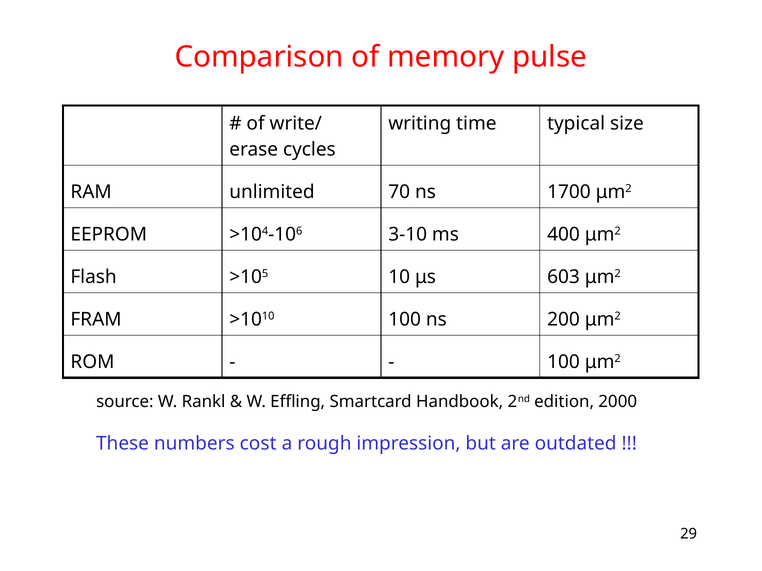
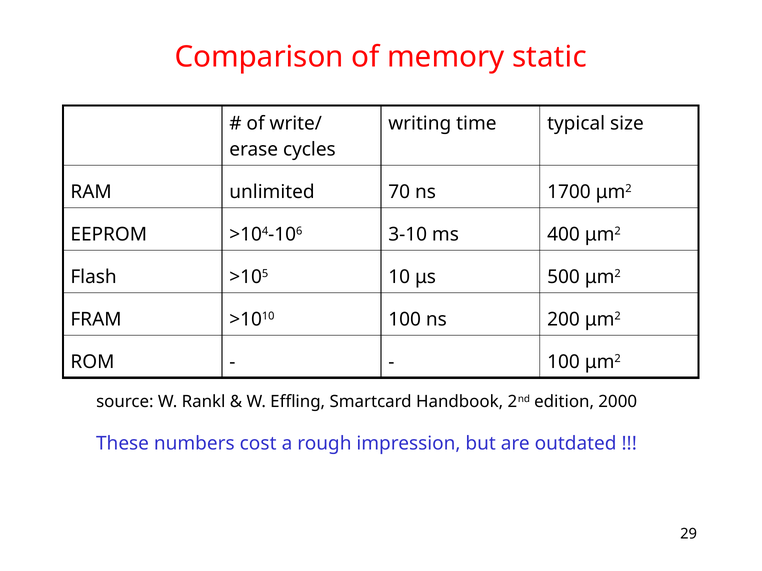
pulse: pulse -> static (549, 57)
603: 603 -> 500 (564, 277)
